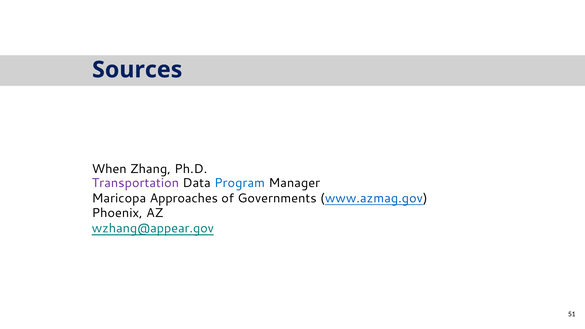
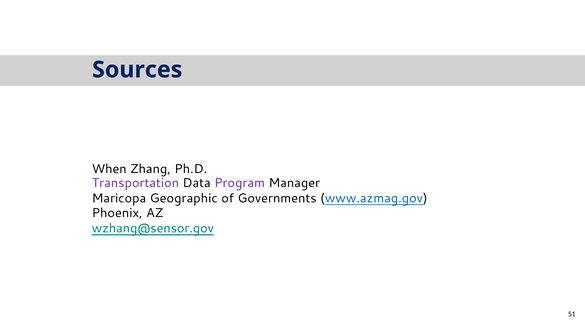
Program colour: blue -> purple (240, 183)
Approaches: Approaches -> Geographic (184, 198)
wzhang@appear.gov: wzhang@appear.gov -> wzhang@sensor.gov (153, 228)
